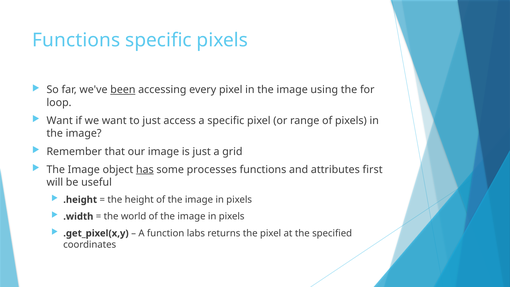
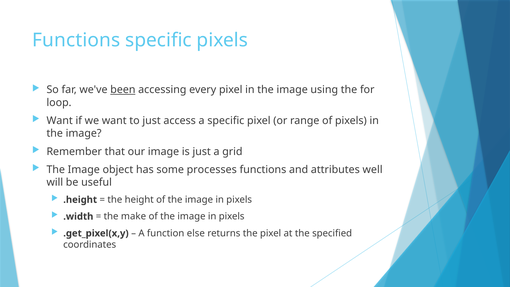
has underline: present -> none (145, 170)
first: first -> well (373, 170)
world: world -> make (134, 216)
labs: labs -> else (196, 233)
